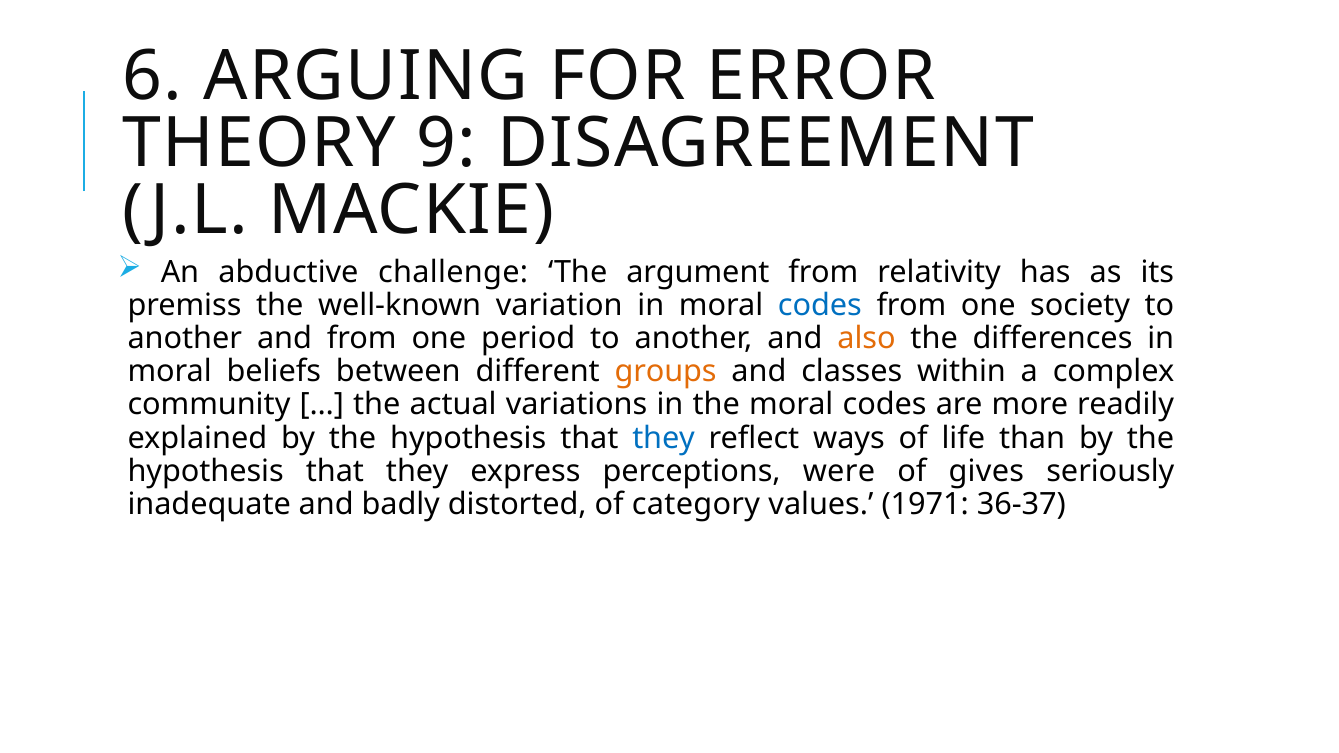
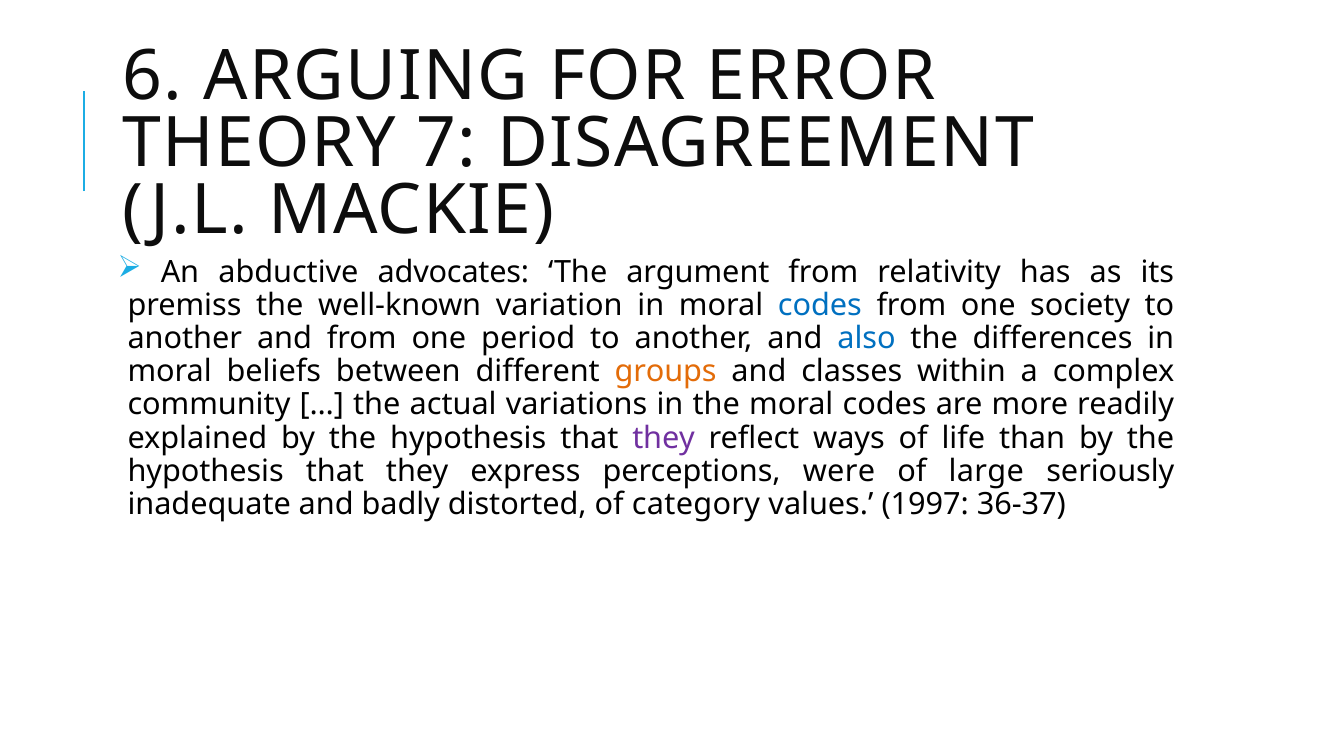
9: 9 -> 7 (446, 144)
challenge: challenge -> advocates (453, 272)
also colour: orange -> blue (867, 339)
they colour: blue -> purple (664, 438)
gives: gives -> large (986, 471)
1971: 1971 -> 1997 (925, 504)
